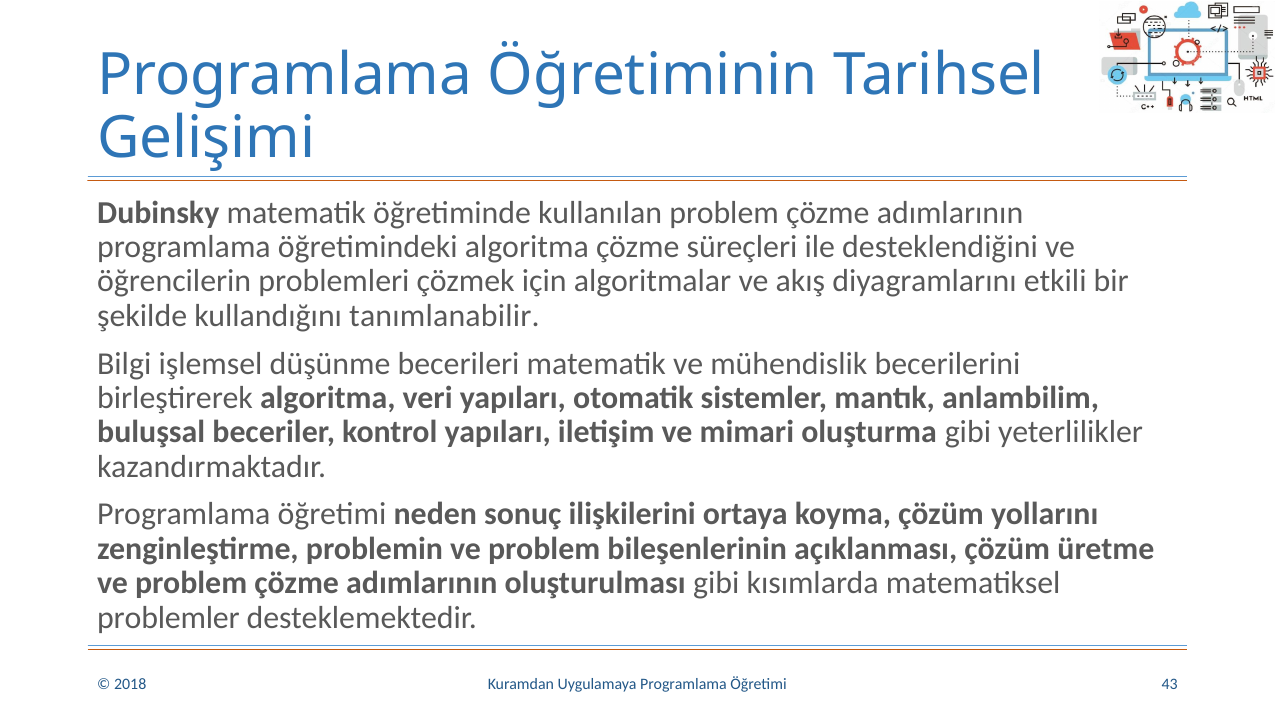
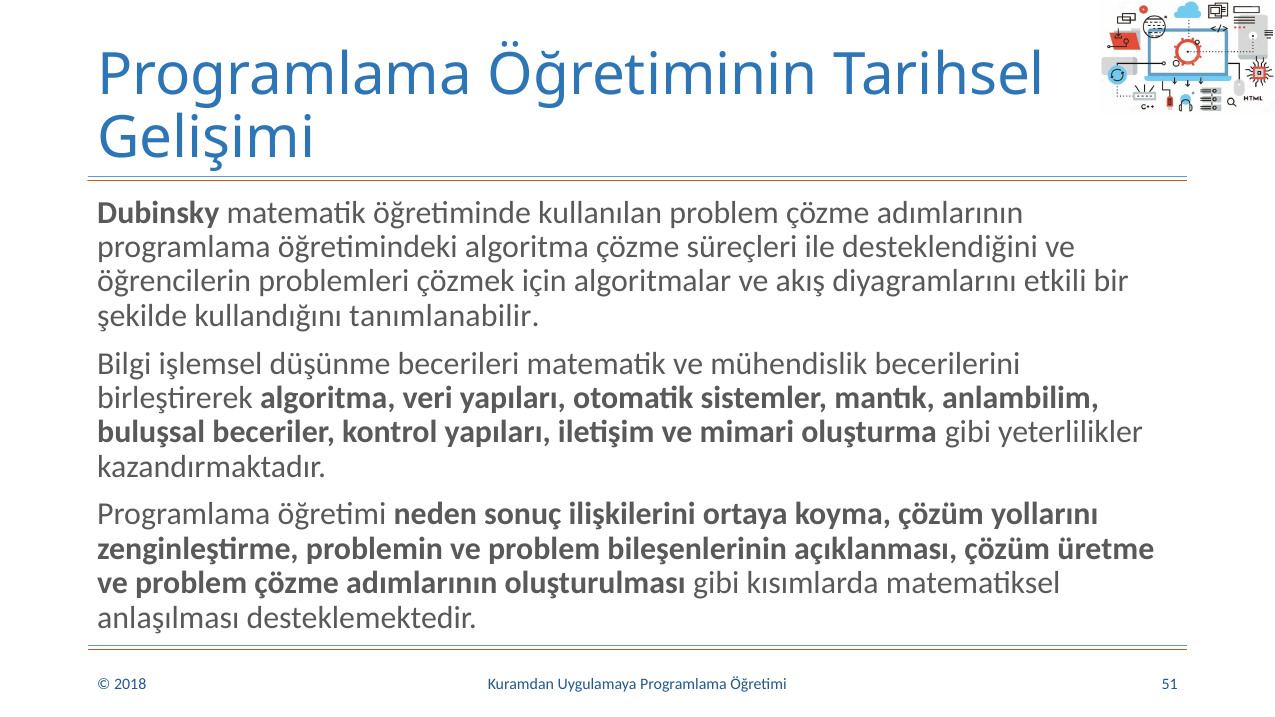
problemler: problemler -> anlaşılması (168, 618)
43: 43 -> 51 (1170, 685)
